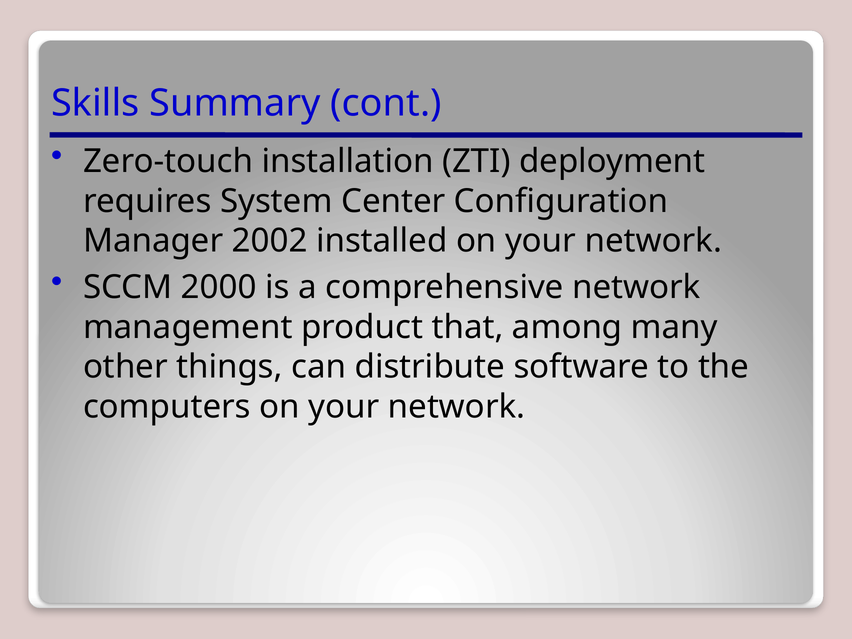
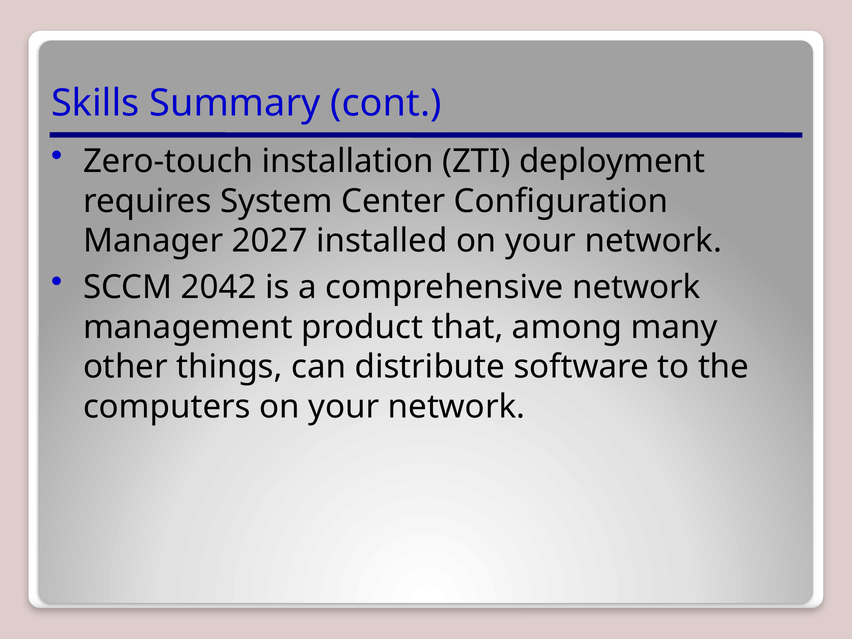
2002: 2002 -> 2027 (270, 241)
2000: 2000 -> 2042 (219, 287)
